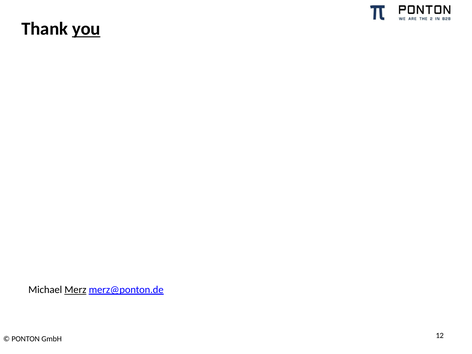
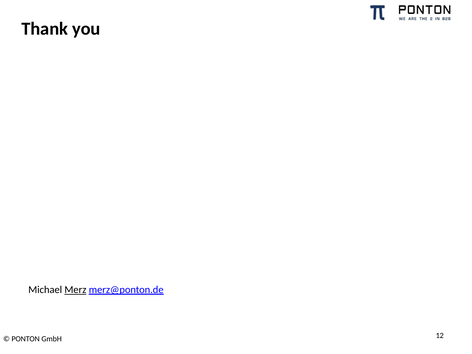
you underline: present -> none (86, 29)
